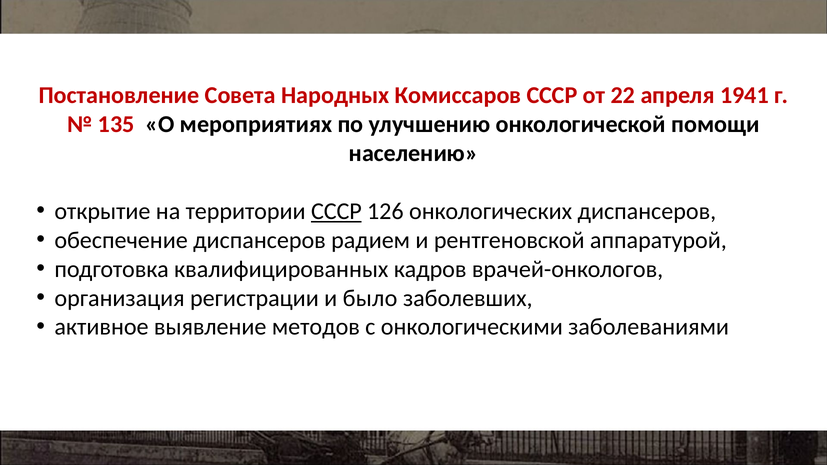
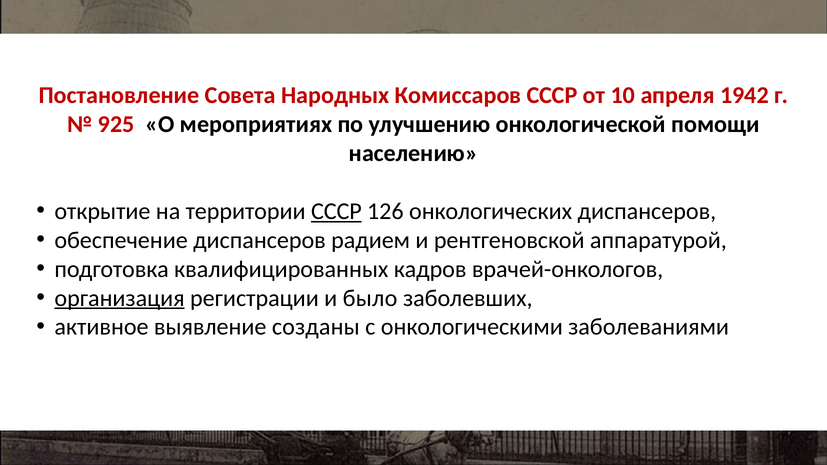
22: 22 -> 10 (623, 95)
1941: 1941 -> 1942 (744, 95)
135: 135 -> 925 (116, 124)
организация underline: none -> present (120, 298)
методов: методов -> созданы (316, 327)
